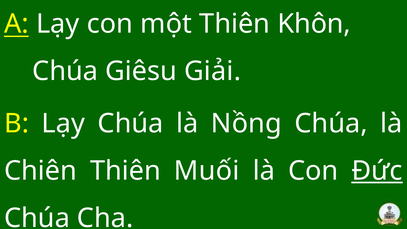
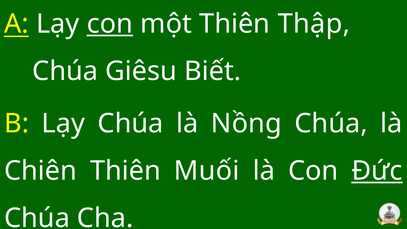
con underline: none -> present (110, 24)
Khôn: Khôn -> Thập (314, 24)
Giải: Giải -> Biết (213, 71)
